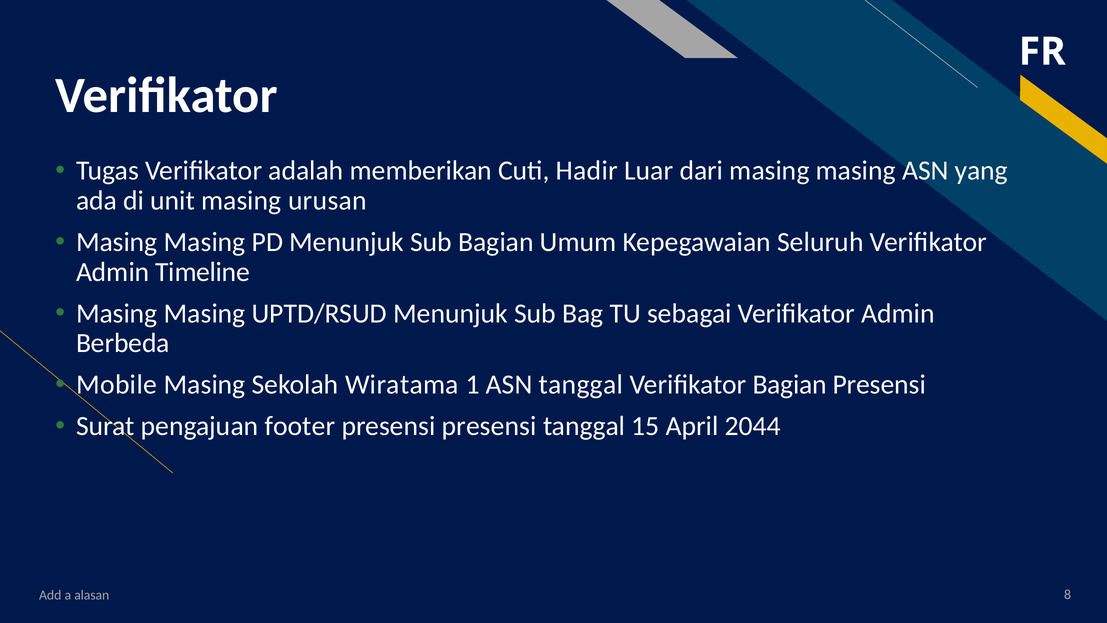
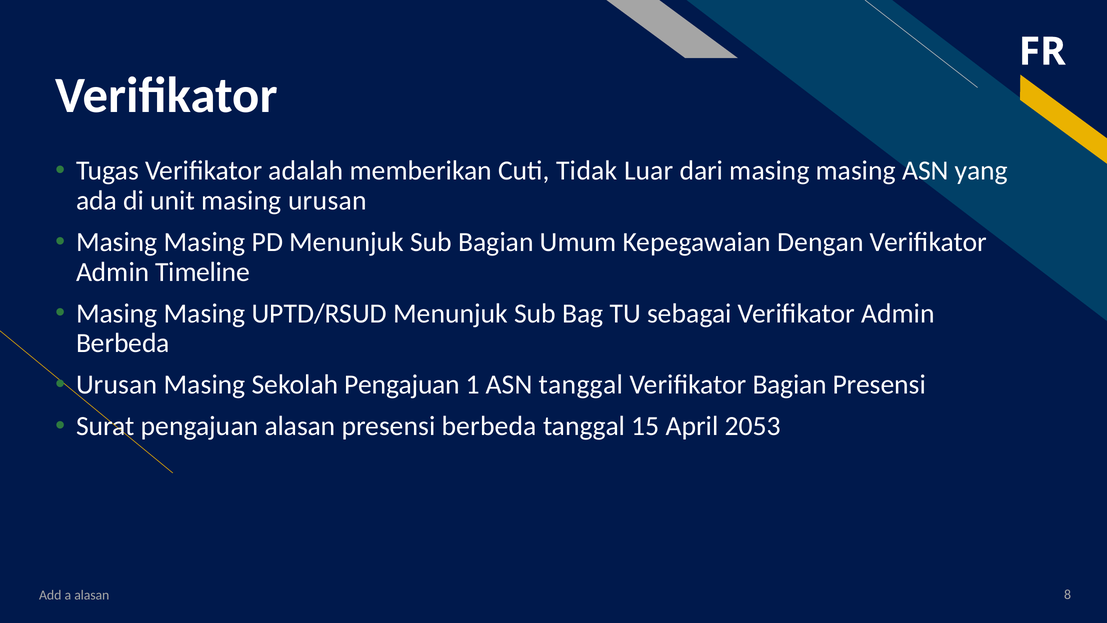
Hadir: Hadir -> Tidak (587, 171)
Seluruh: Seluruh -> Dengan (820, 242)
Mobile: Mobile -> Urusan (117, 385)
Sekolah Wiratama: Wiratama -> Pengajuan (402, 385)
pengajuan footer: footer -> alasan (300, 426)
presensi presensi: presensi -> berbeda (489, 426)
2044: 2044 -> 2053 (753, 426)
